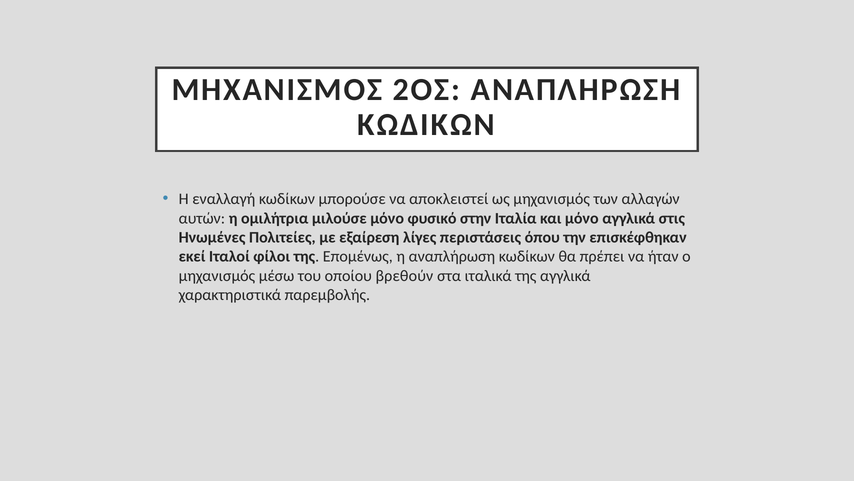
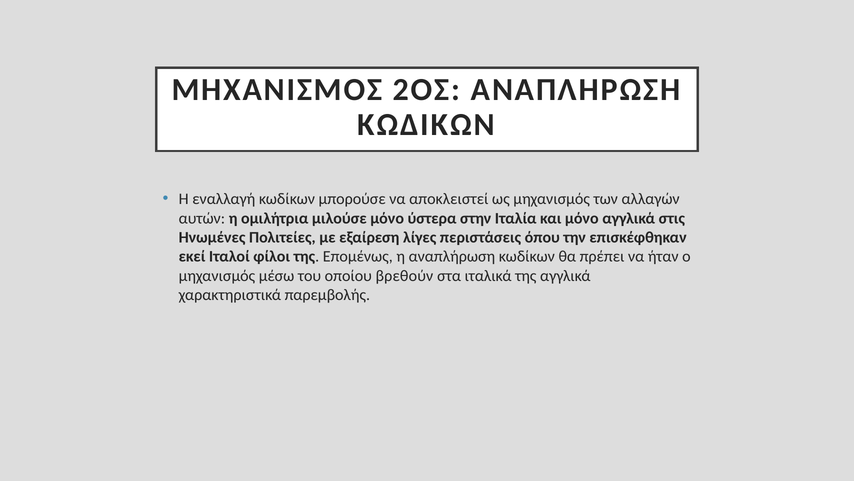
φυσικό: φυσικό -> ύστερα (432, 218)
